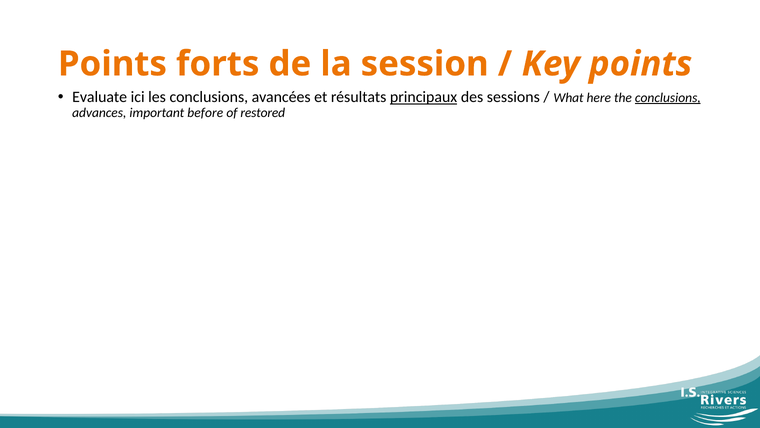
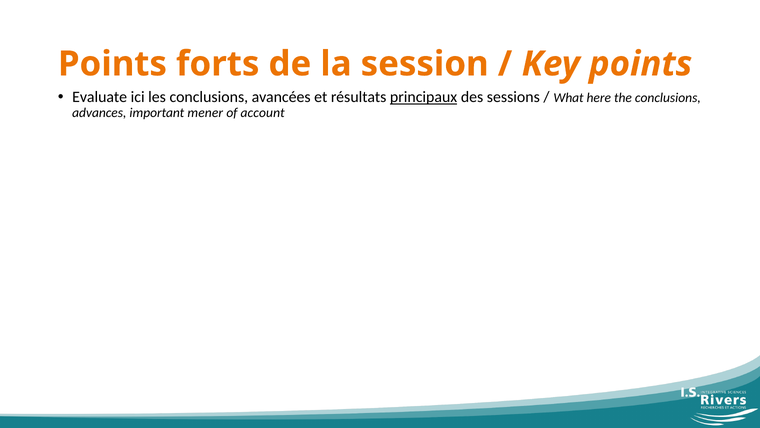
conclusions underline: present -> none (668, 98)
before: before -> mener (205, 113)
restored: restored -> account (263, 113)
